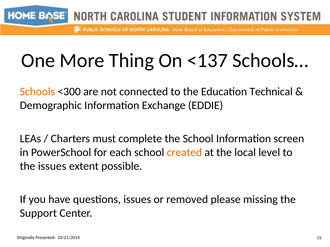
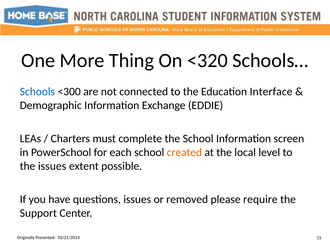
<137: <137 -> <320 (207, 61)
Schools colour: orange -> blue (37, 92)
Technical: Technical -> Interface (271, 92)
missing: missing -> require (260, 200)
